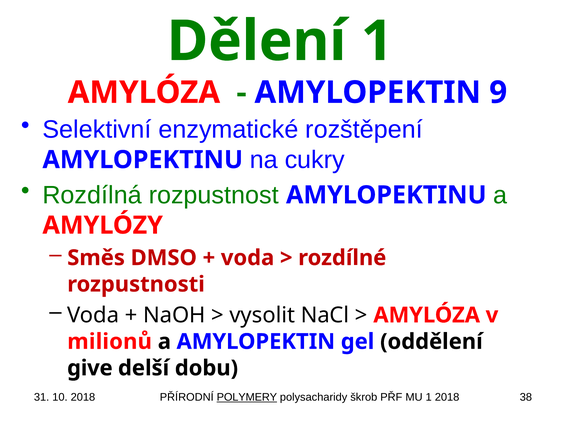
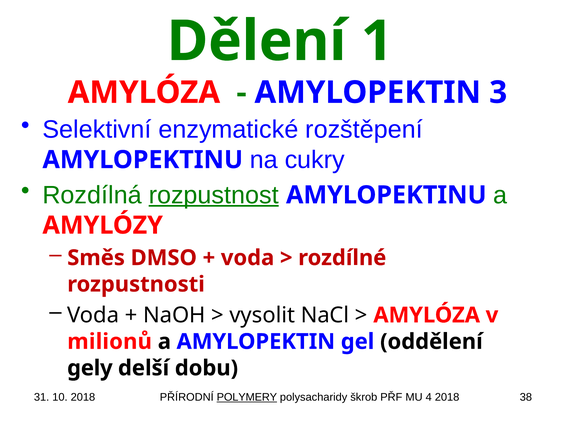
9: 9 -> 3 (498, 92)
rozpustnost underline: none -> present (214, 195)
give: give -> gely (90, 368)
MU 1: 1 -> 4 (429, 397)
